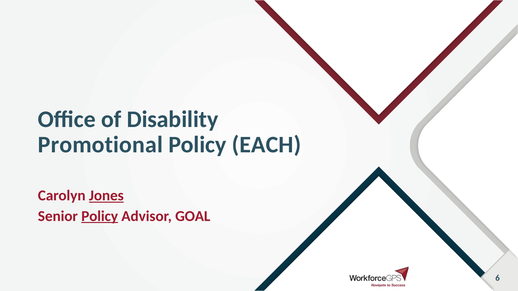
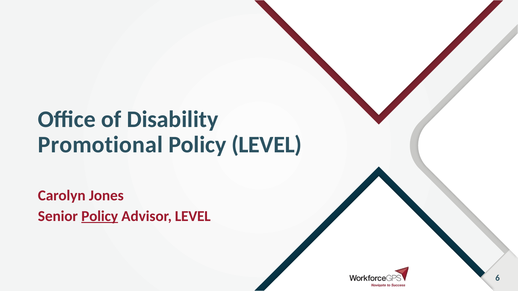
Policy EACH: EACH -> LEVEL (267, 145)
Jones underline: present -> none (106, 196)
Advisor GOAL: GOAL -> LEVEL (193, 216)
